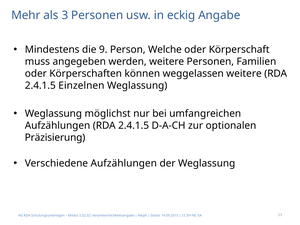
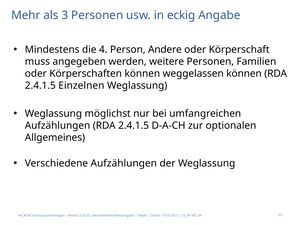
9: 9 -> 4 (103, 50)
Welche: Welche -> Andere (165, 50)
weggelassen weitere: weitere -> können (244, 74)
Präzisierung: Präzisierung -> Allgemeines (55, 138)
